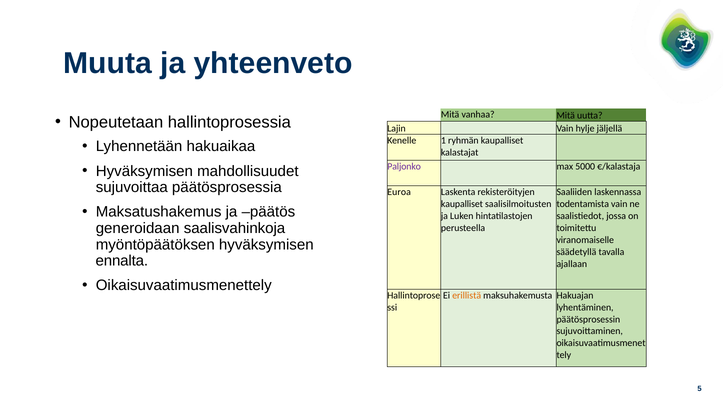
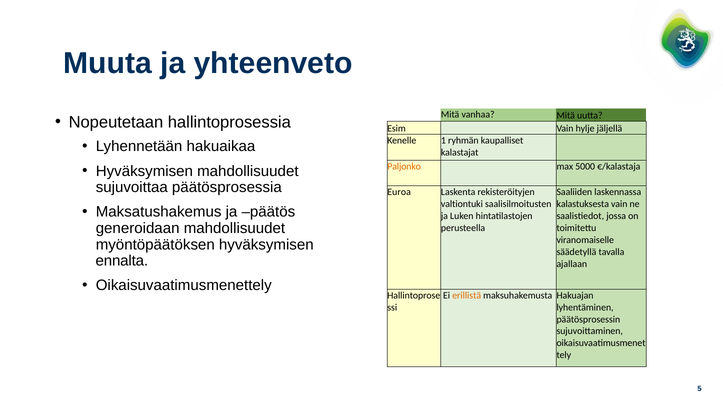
Lajin: Lajin -> Esim (397, 128)
Paljonko colour: purple -> orange (404, 166)
kaupalliset: kaupalliset -> valtiontuki (462, 204)
todentamista: todentamista -> kalastuksesta (583, 204)
generoidaan saalisvahinkoja: saalisvahinkoja -> mahdollisuudet (234, 228)
